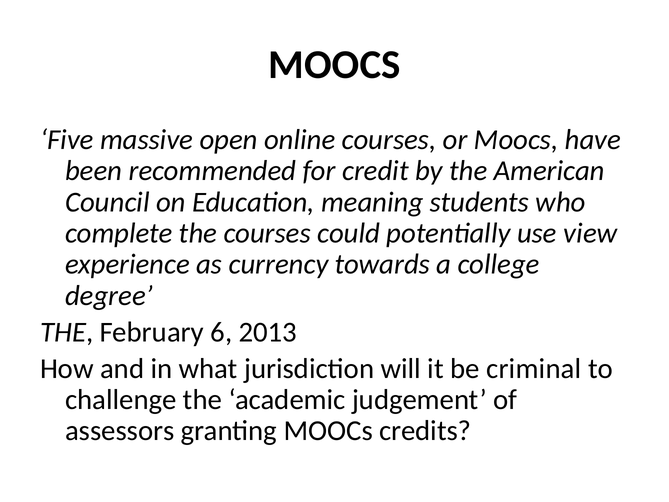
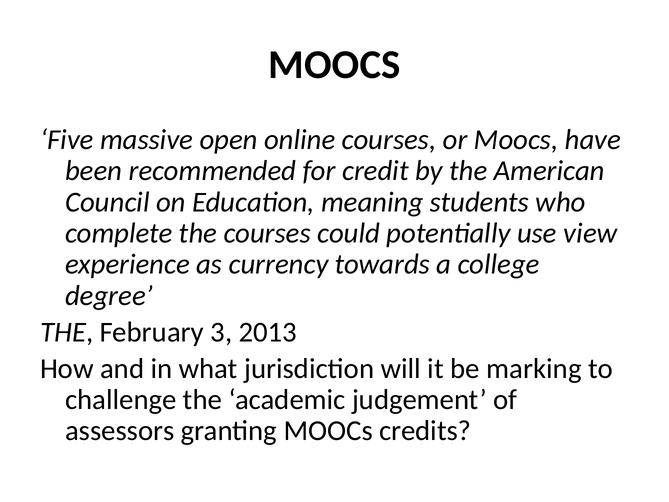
6: 6 -> 3 (221, 332)
criminal: criminal -> marking (534, 368)
